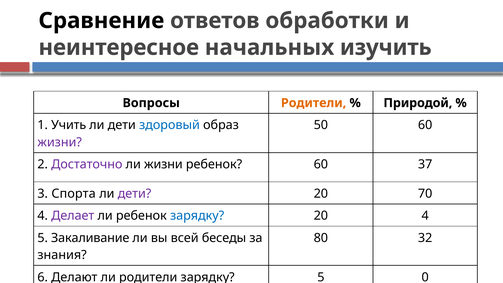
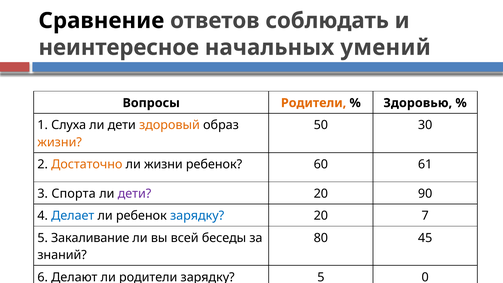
обработки: обработки -> соблюдать (327, 21)
изучить: изучить -> умений (386, 47)
Природой: Природой -> Здоровью (418, 103)
Учить: Учить -> Слуха (69, 125)
здоровый colour: blue -> orange (169, 125)
50 60: 60 -> 30 (425, 125)
жизни colour: purple -> orange (60, 142)
Достаточно colour: purple -> orange (87, 164)
37: 37 -> 61 (425, 164)
70: 70 -> 90 (425, 194)
Делает colour: purple -> blue (73, 216)
20 4: 4 -> 7 (425, 216)
32: 32 -> 45 (425, 238)
знания: знания -> знаний (62, 255)
